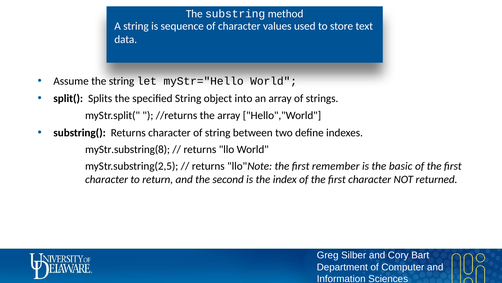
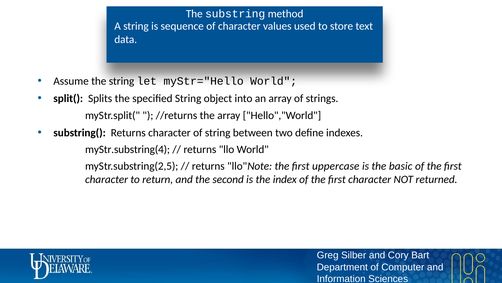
myStr.substring(8: myStr.substring(8 -> myStr.substring(4 (128, 149)
remember: remember -> uppercase (336, 166)
